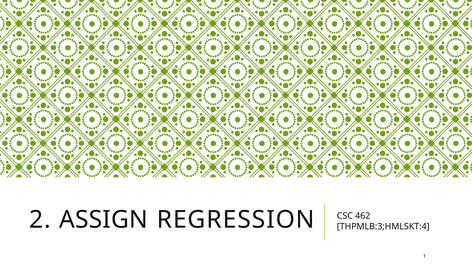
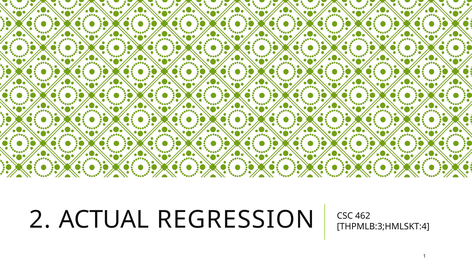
ASSIGN: ASSIGN -> ACTUAL (104, 219)
